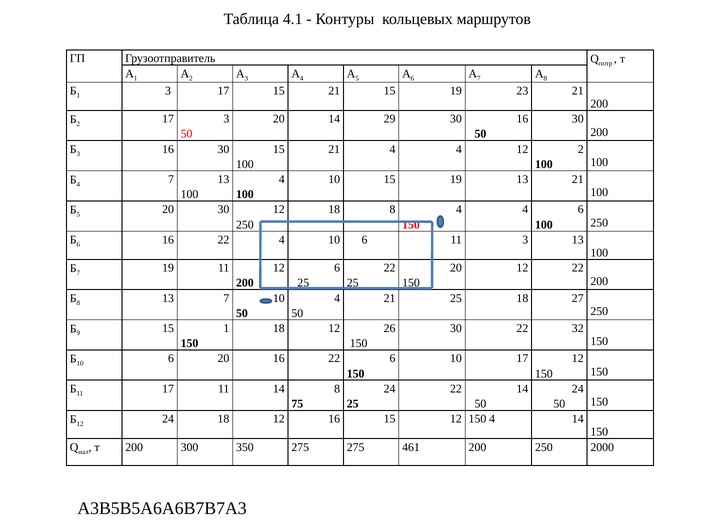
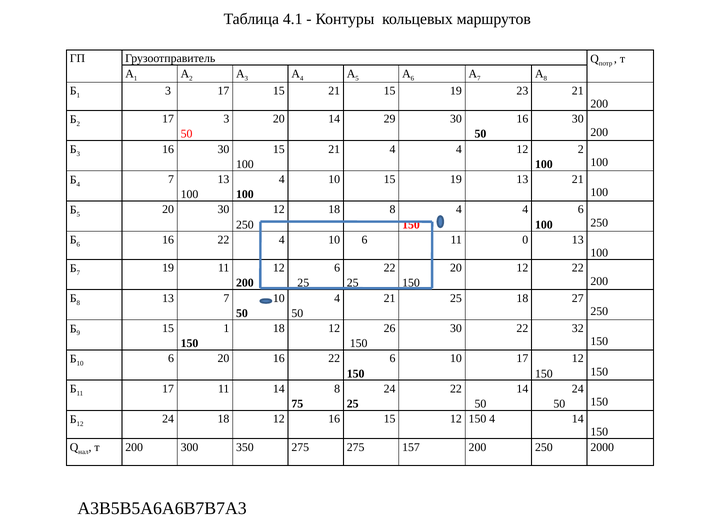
11 3: 3 -> 0 (525, 240)
461: 461 -> 157 (411, 447)
